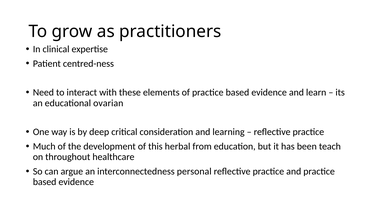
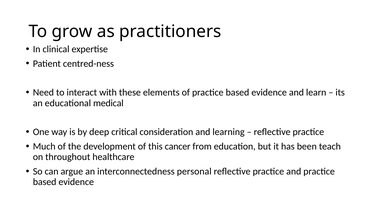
ovarian: ovarian -> medical (108, 103)
herbal: herbal -> cancer (178, 146)
